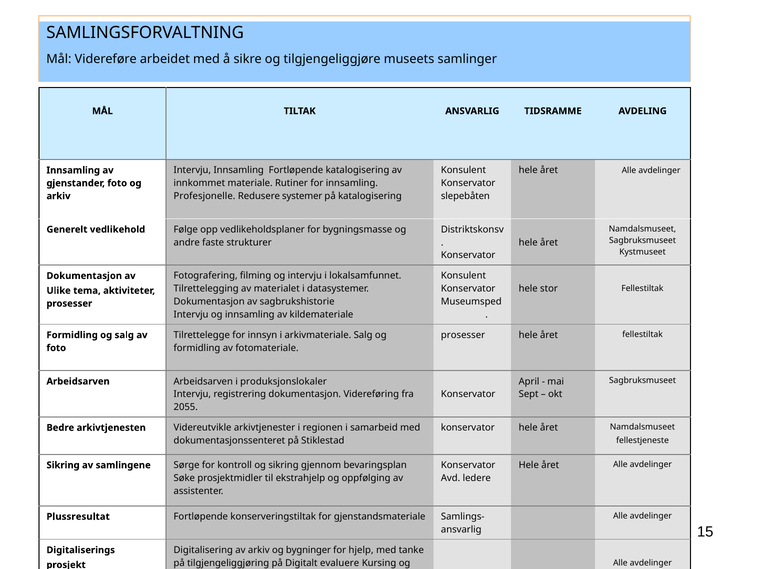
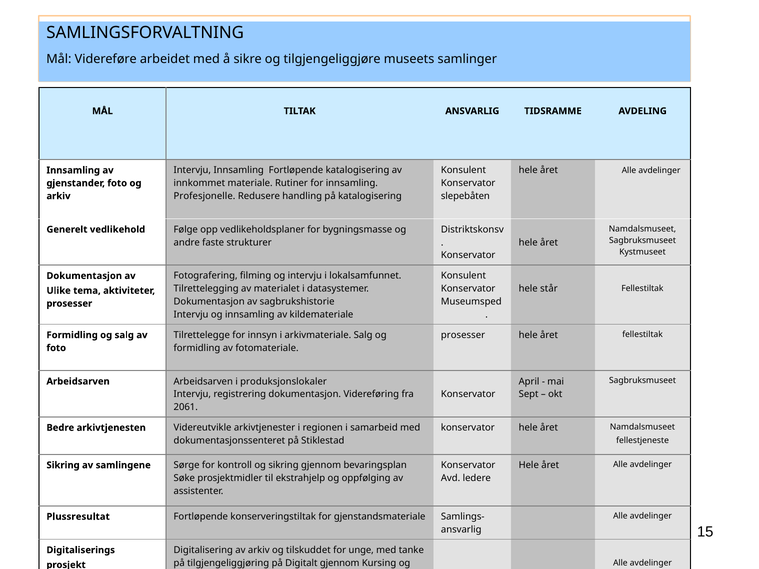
systemer: systemer -> handling (302, 196)
stor: stor -> står (549, 289)
2055: 2055 -> 2061 (186, 407)
bygninger: bygninger -> tilskuddet (308, 550)
hjelp: hjelp -> unge (361, 550)
Digitalt evaluere: evaluere -> gjennom (340, 563)
